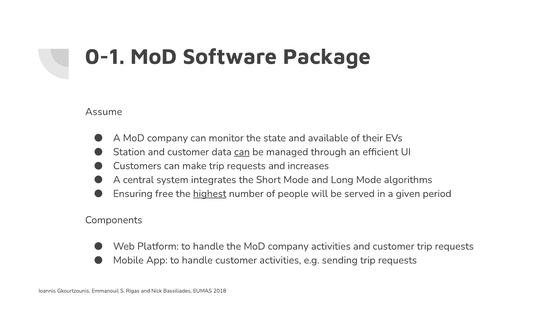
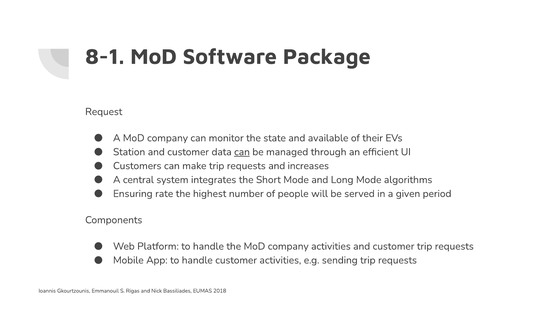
0-1: 0-1 -> 8-1 (105, 57)
Assume: Assume -> Request (104, 112)
free: free -> rate (164, 194)
highest underline: present -> none (210, 194)
